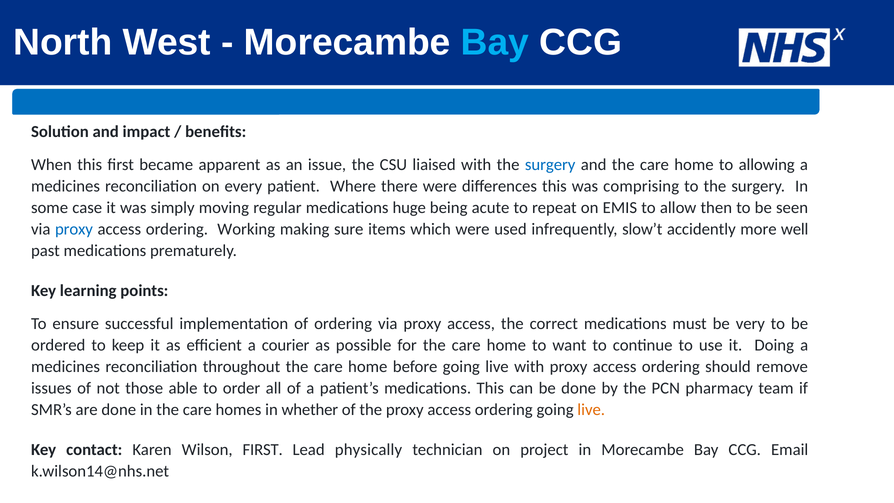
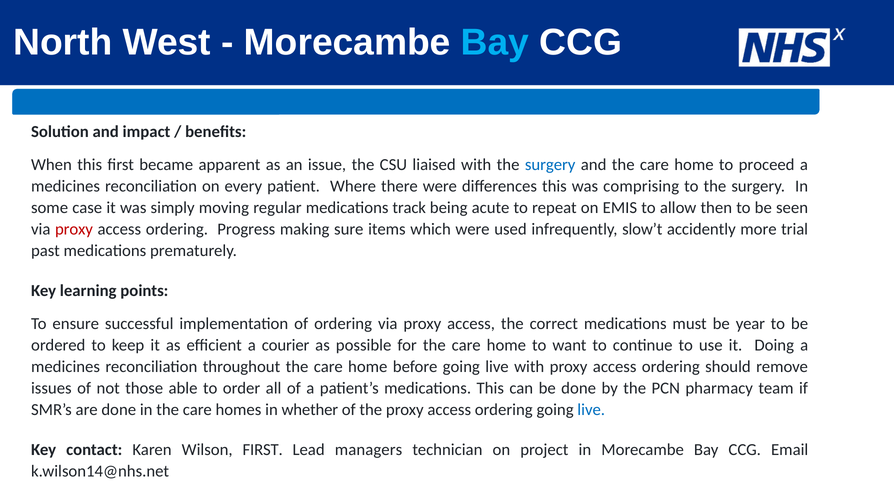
allowing: allowing -> proceed (767, 165)
huge: huge -> track (409, 208)
proxy colour: blue -> red (74, 229)
Working: Working -> Progress (246, 229)
well: well -> trial (795, 229)
very: very -> year (750, 323)
live colour: orange -> blue (591, 409)
physically: physically -> managers (369, 450)
